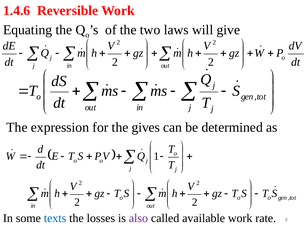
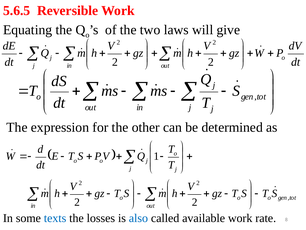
1.4.6: 1.4.6 -> 5.6.5 (17, 11)
gives: gives -> other (146, 127)
also colour: purple -> blue (138, 218)
